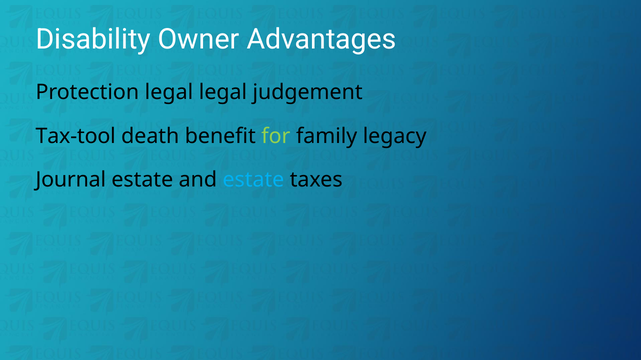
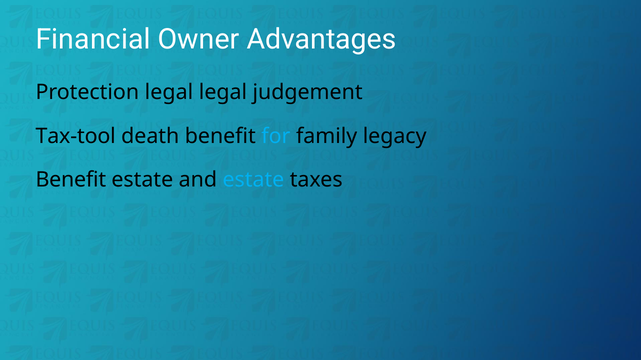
Disability: Disability -> Financial (93, 40)
for colour: light green -> light blue (276, 136)
Journal: Journal -> Benefit (71, 180)
